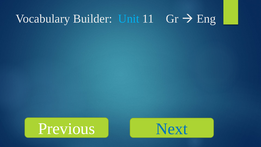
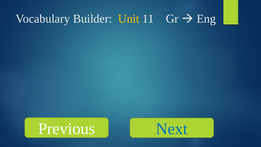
Unit colour: light blue -> yellow (129, 19)
